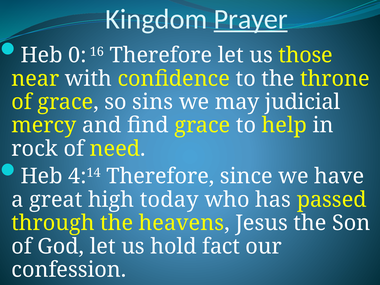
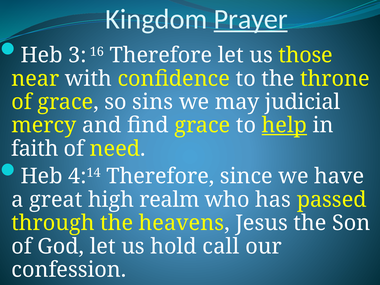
0: 0 -> 3 (77, 55)
help underline: none -> present (284, 125)
rock: rock -> faith (35, 149)
today: today -> realm (169, 200)
fact: fact -> call (221, 246)
